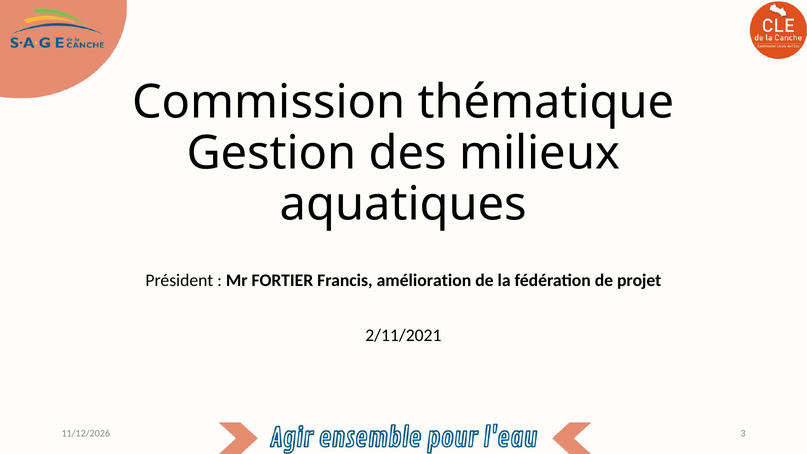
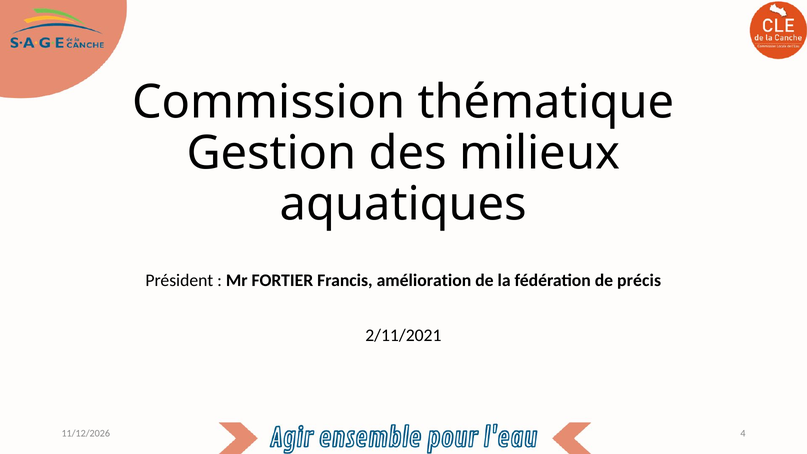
projet: projet -> précis (639, 280)
3: 3 -> 4 (743, 433)
